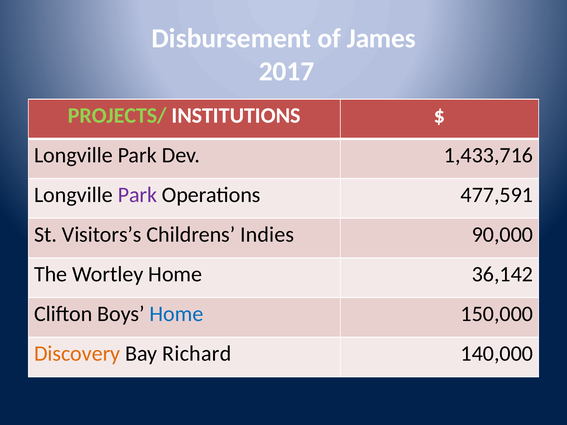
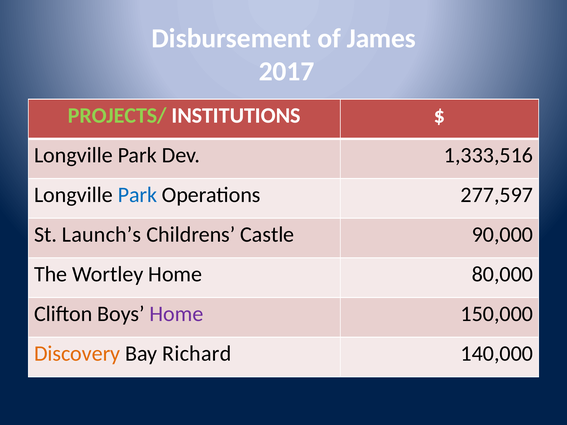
1,433,716: 1,433,716 -> 1,333,516 (488, 155)
Park colour: purple -> blue (137, 195)
477,591: 477,591 -> 277,597 (497, 195)
Visitors’s: Visitors’s -> Launch’s (102, 235)
Indies: Indies -> Castle (267, 235)
36,142: 36,142 -> 80,000 (502, 275)
Home colour: blue -> purple (176, 314)
